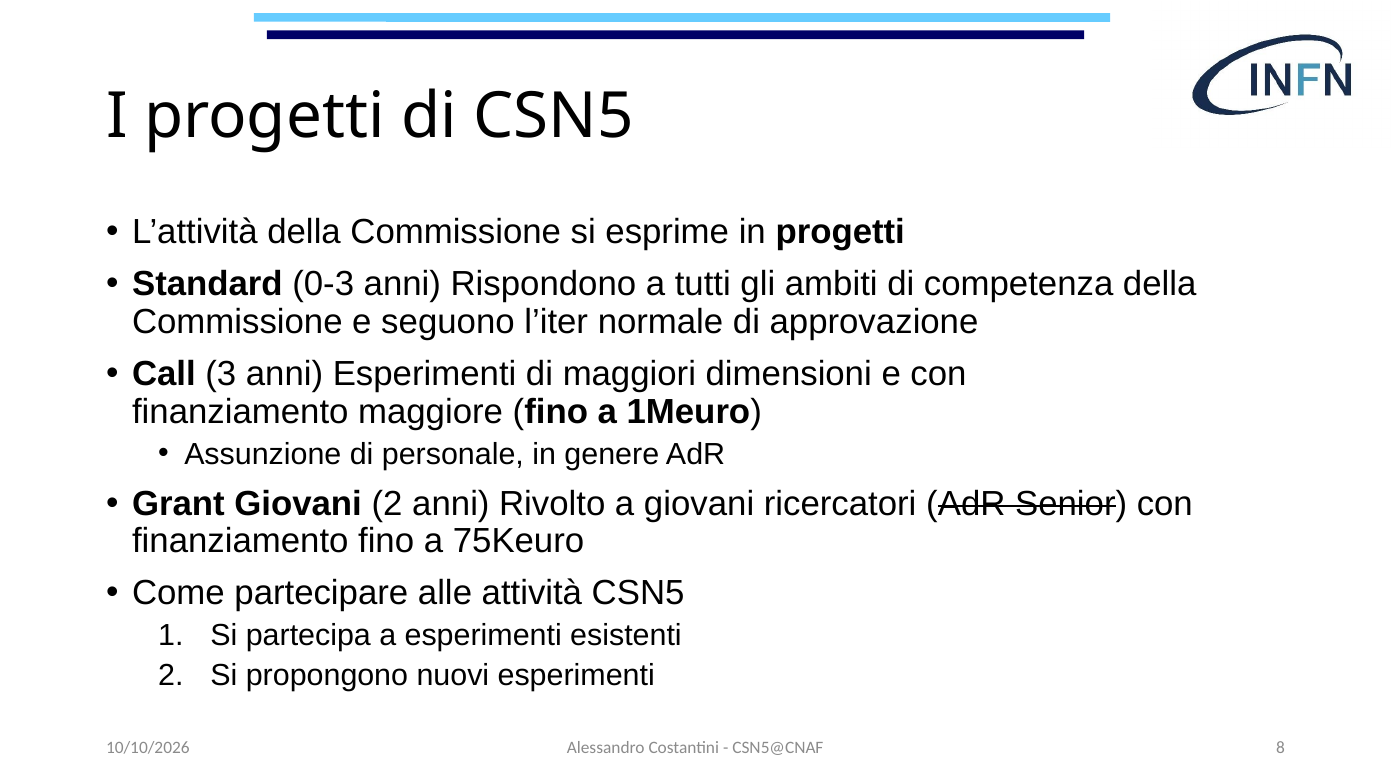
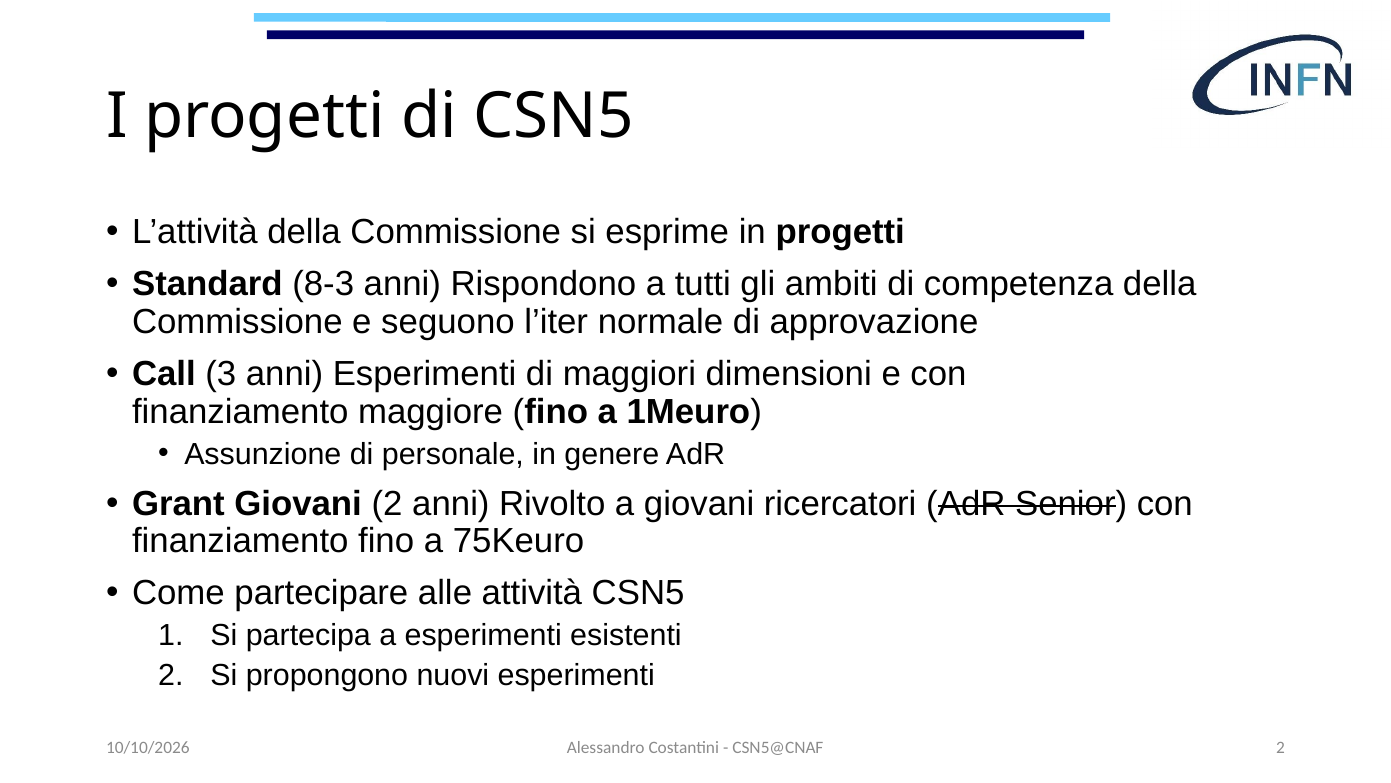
0-3: 0-3 -> 8-3 (323, 284)
CSN5@CNAF 8: 8 -> 2 (1281, 747)
